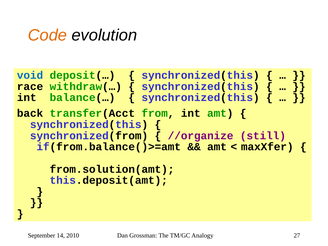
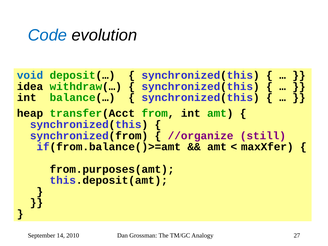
Code colour: orange -> blue (47, 35)
race: race -> idea (30, 86)
back: back -> heap (30, 113)
from.solution(amt: from.solution(amt -> from.purposes(amt (112, 169)
